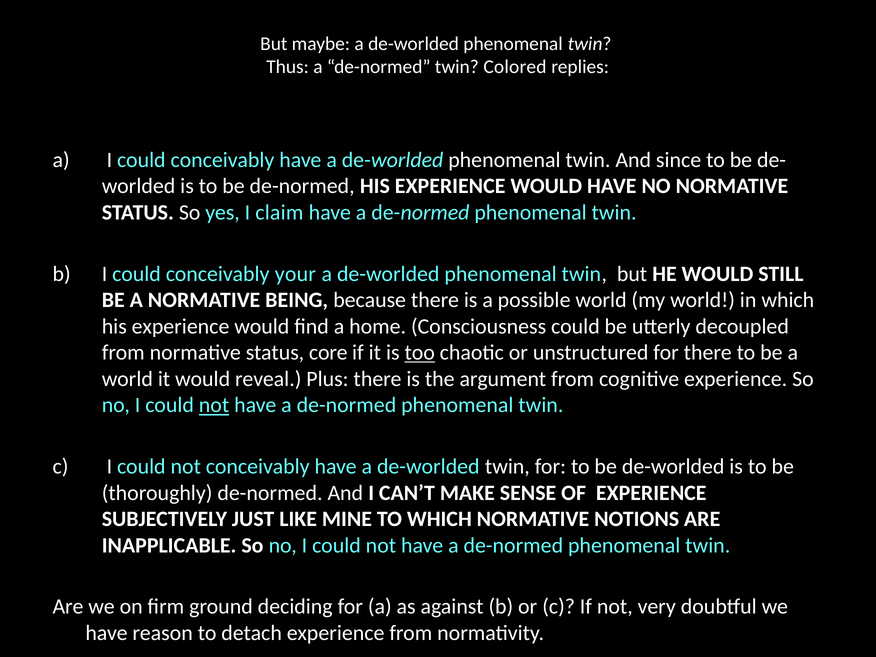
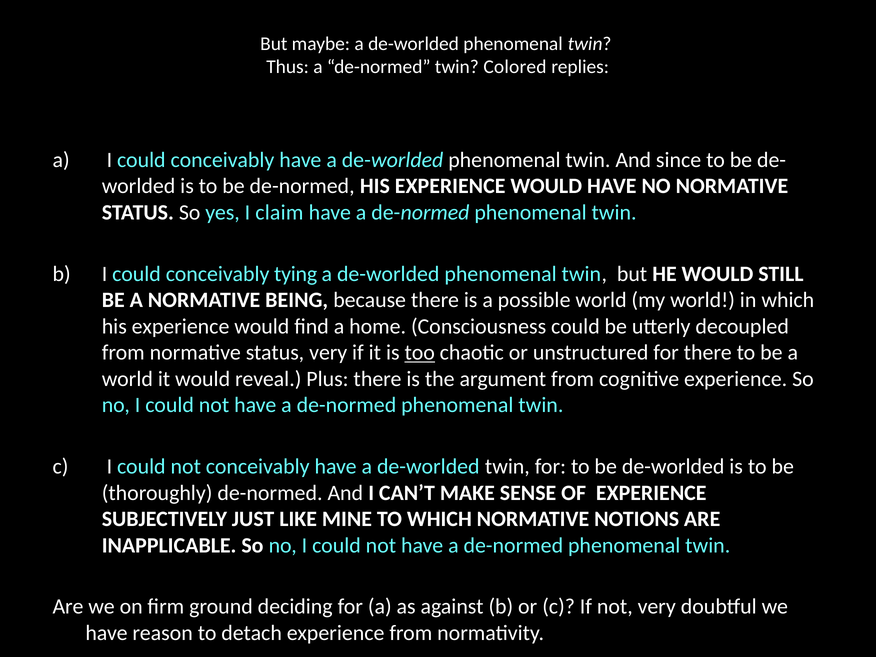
your: your -> tying (296, 274)
status core: core -> very (328, 353)
not underline: present -> none (214, 405)
